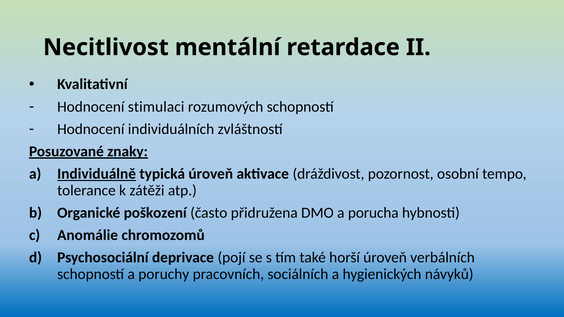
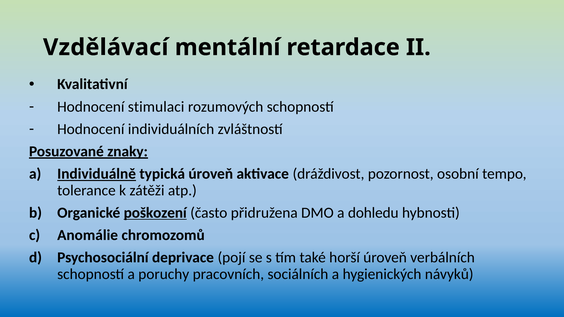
Necitlivost: Necitlivost -> Vzdělávací (106, 47)
poškození underline: none -> present (155, 213)
porucha: porucha -> dohledu (373, 213)
